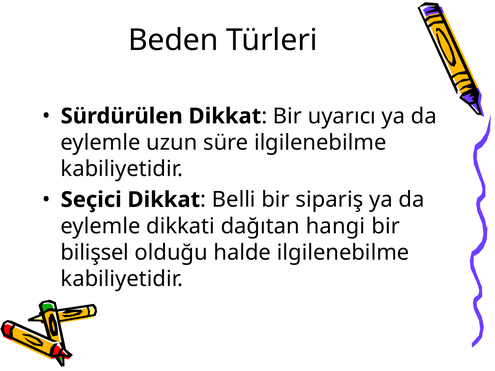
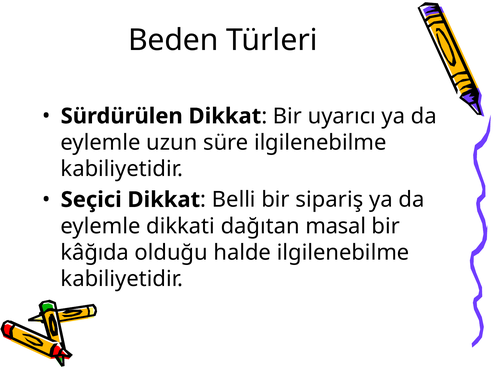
hangi: hangi -> masal (336, 226)
bilişsel: bilişsel -> kâğıda (95, 253)
